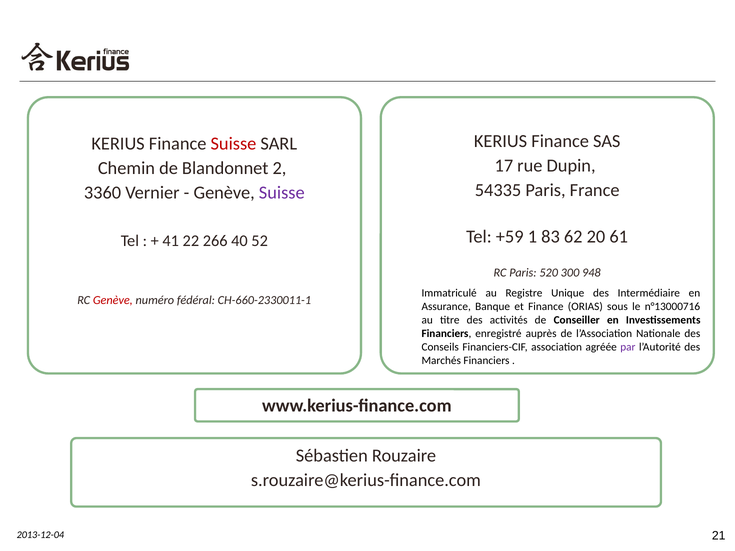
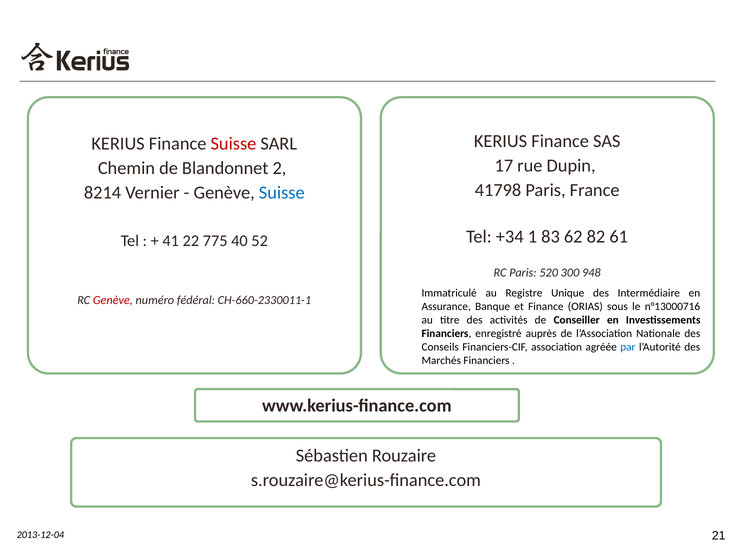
54335: 54335 -> 41798 (498, 190)
3360: 3360 -> 8214 (103, 193)
Suisse colour: purple -> blue (282, 193)
+59: +59 -> +34 (510, 237)
20: 20 -> 82 (596, 237)
266: 266 -> 775 (215, 241)
par colour: purple -> blue (628, 347)
